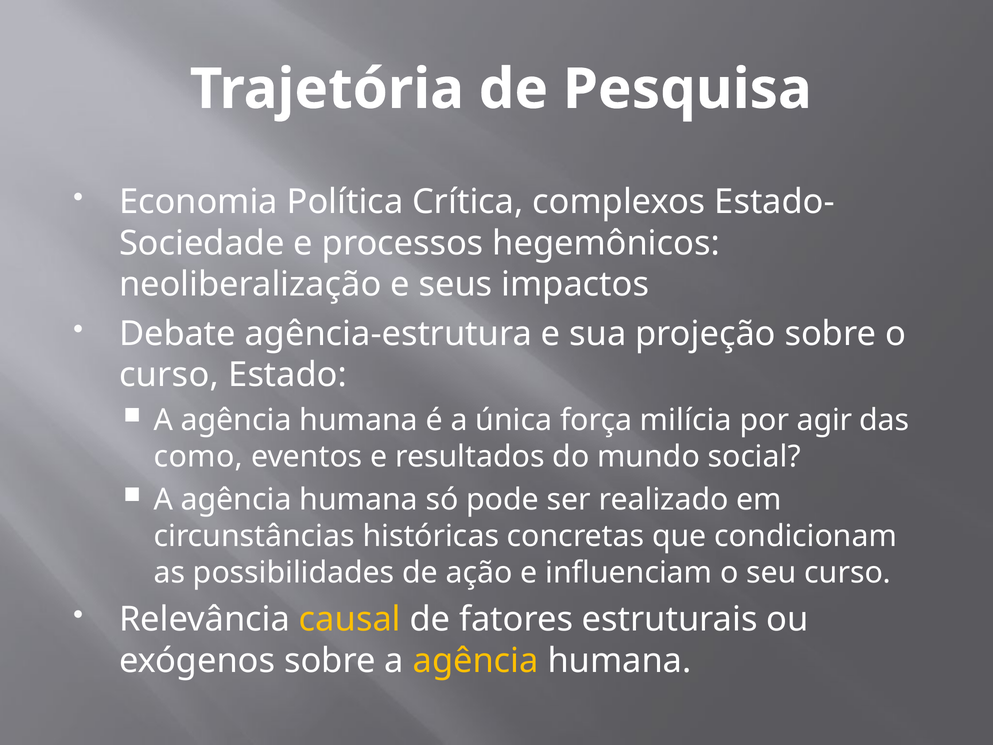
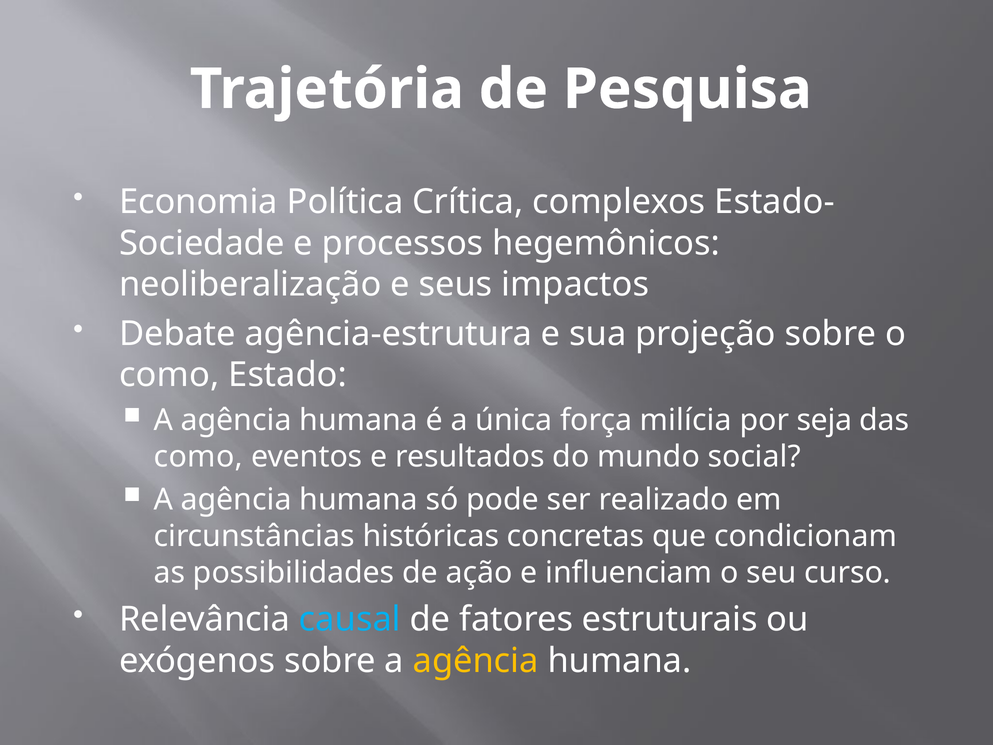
curso: curso -> como (169, 375)
agir: agir -> seja (825, 420)
causal colour: yellow -> light blue (350, 619)
